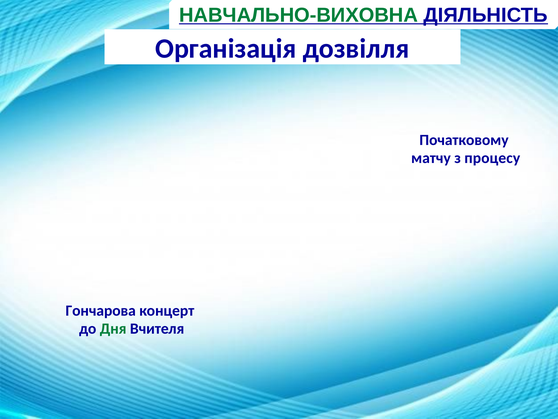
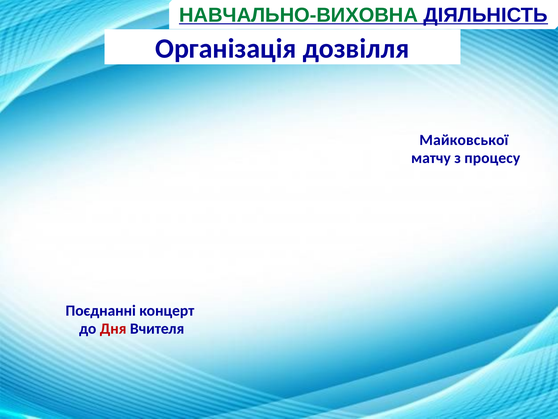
Початковому: Початковому -> Майковської (464, 140)
Гончарова: Гончарова -> Поєднанні (101, 310)
Дня colour: green -> red (113, 328)
